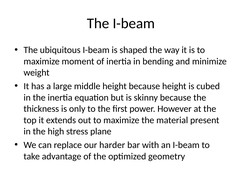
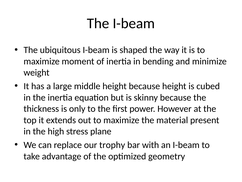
harder: harder -> trophy (112, 145)
